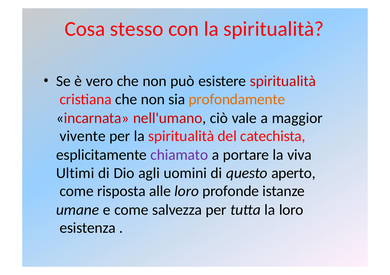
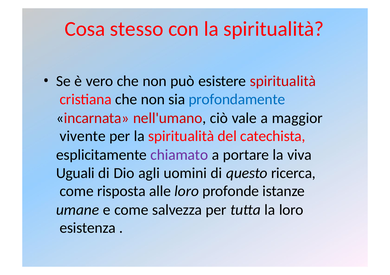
profondamente colour: orange -> blue (237, 100)
Ultimi: Ultimi -> Uguali (75, 173)
aperto: aperto -> ricerca (293, 173)
